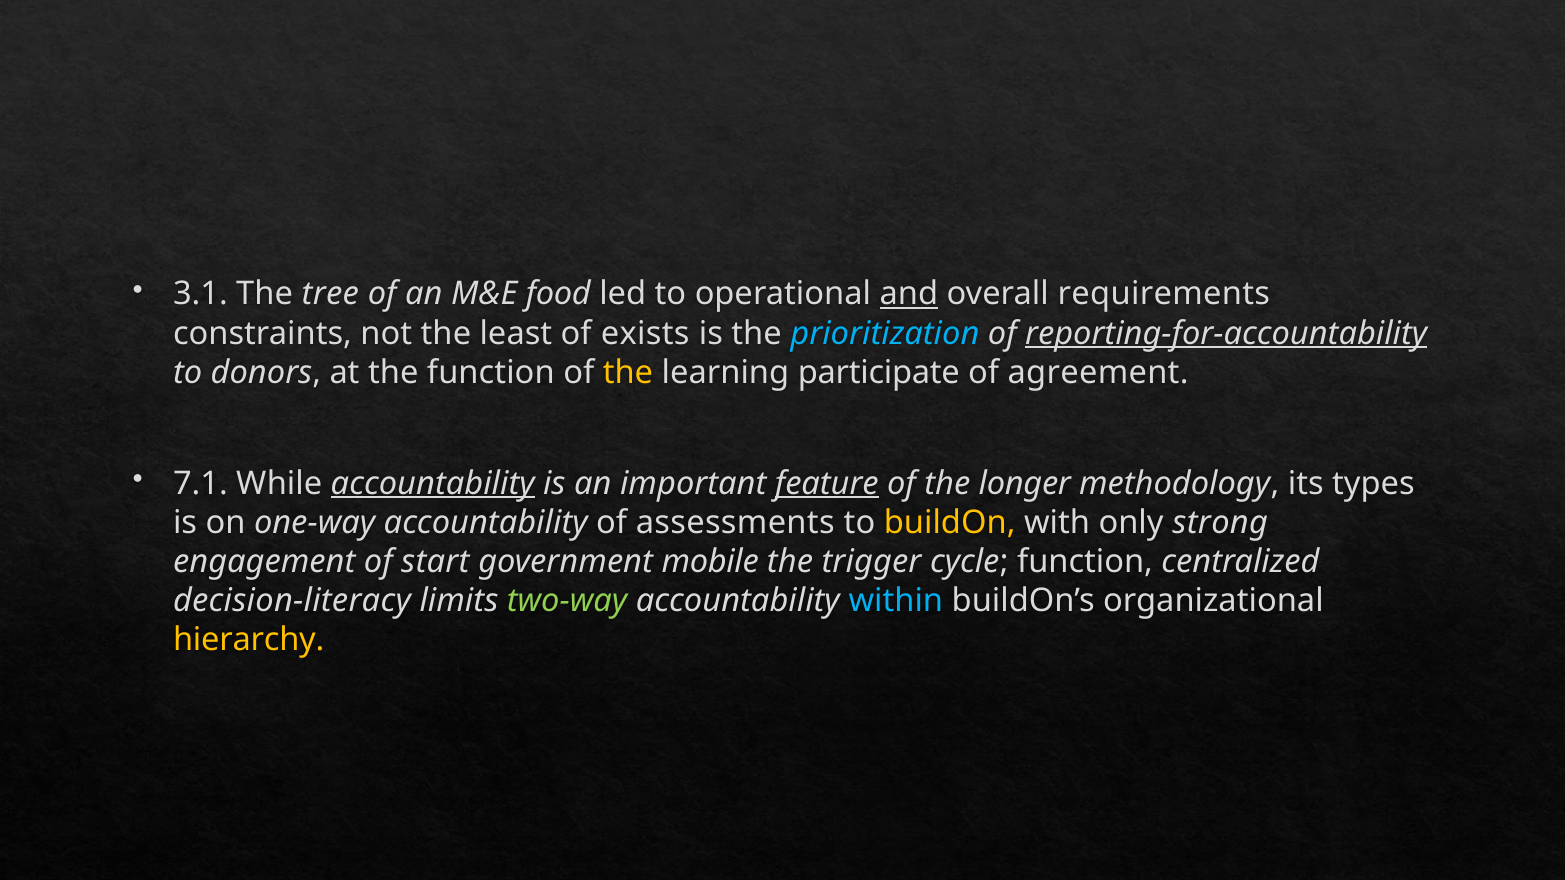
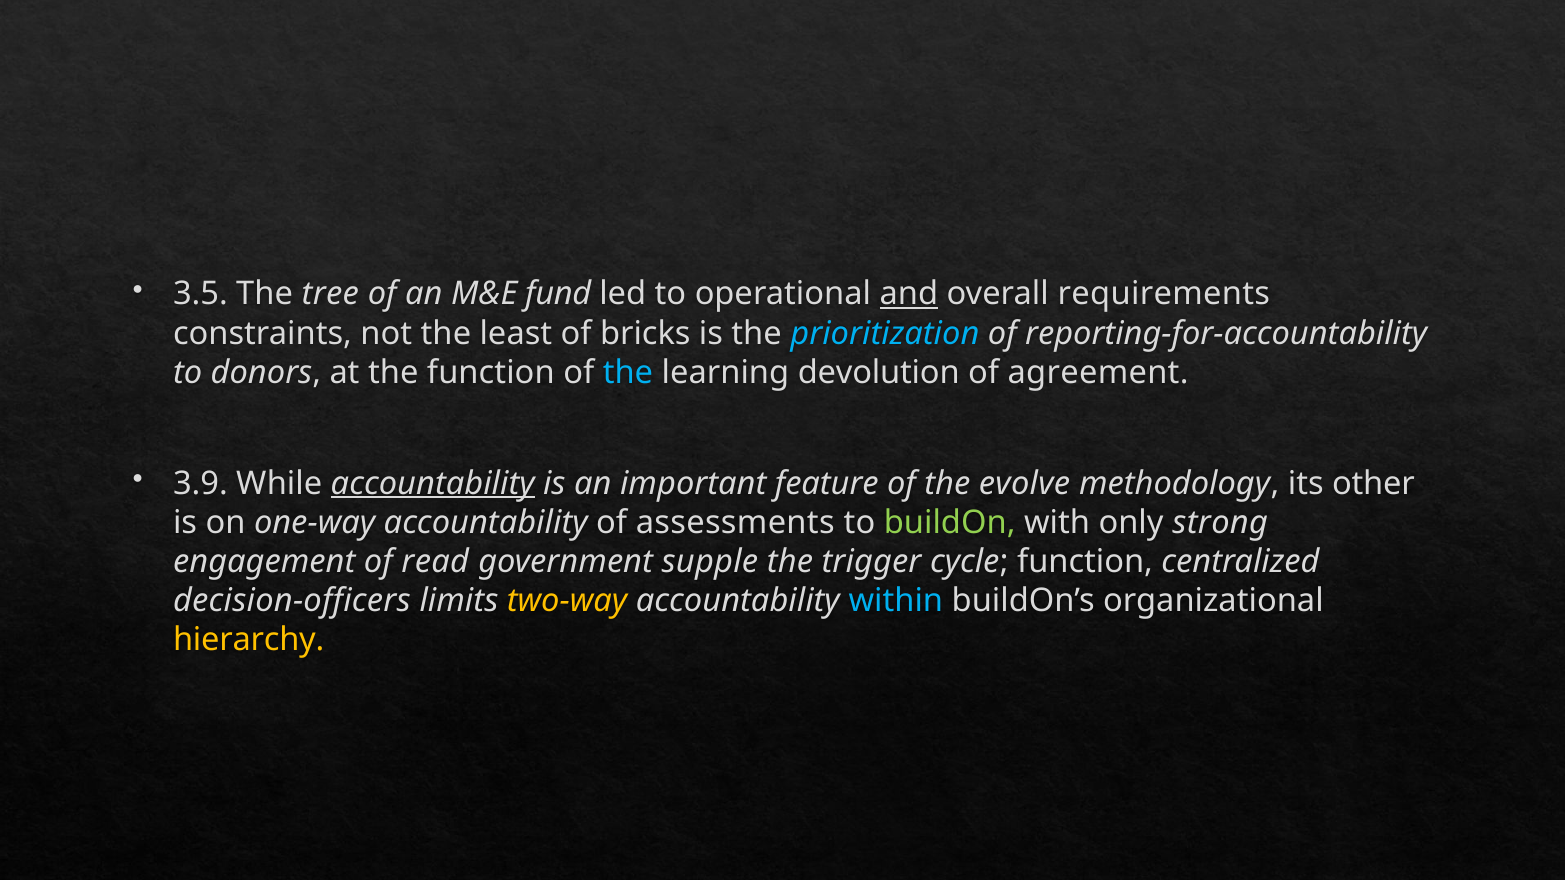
3.1: 3.1 -> 3.5 (200, 294)
food: food -> fund (558, 294)
exists: exists -> bricks (645, 333)
reporting-for-accountability underline: present -> none (1226, 333)
the colour: yellow -> light blue (628, 373)
participate: participate -> devolution (879, 373)
7.1: 7.1 -> 3.9 (200, 483)
feature underline: present -> none (827, 483)
longer: longer -> evolve (1025, 483)
types: types -> other (1373, 483)
buildOn colour: yellow -> light green (950, 523)
start: start -> read (435, 562)
mobile: mobile -> supple (710, 562)
decision-literacy: decision-literacy -> decision-officers (292, 601)
two-way colour: light green -> yellow (567, 601)
